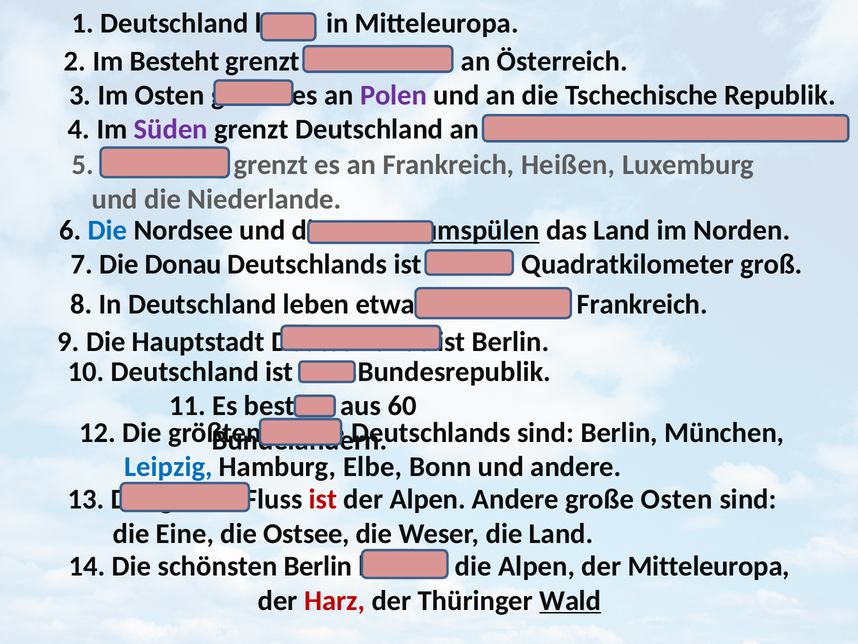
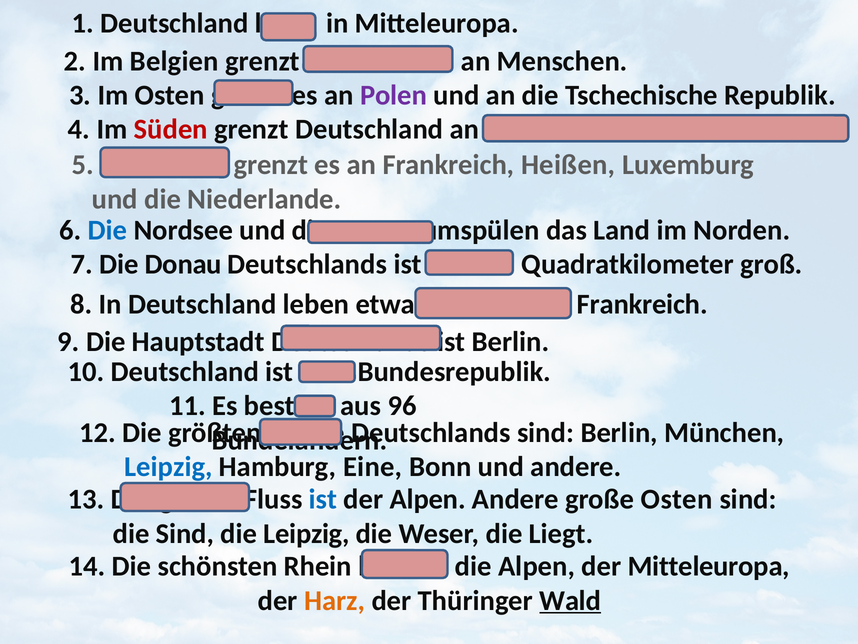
Im Besteht: Besteht -> Belgien (174, 61)
Österreich: Österreich -> Menschen (562, 61)
Süden colour: purple -> red (171, 129)
umspülen underline: present -> none (481, 230)
60: 60 -> 96 (402, 406)
Hamburg Elbe: Elbe -> Eine (373, 467)
ist colour: red -> blue (323, 499)
die Eine: Eine -> Sind (185, 533)
Ostsee: Ostsee -> Leipzig (307, 533)
die Land: Land -> Liegt (561, 533)
schönsten Berlin: Berlin -> Rhein (318, 566)
Harz colour: red -> orange (335, 600)
